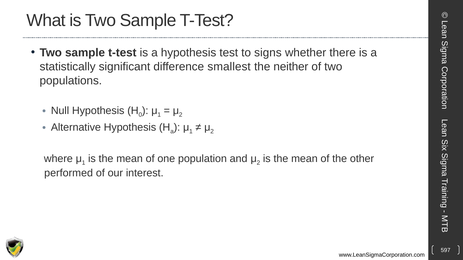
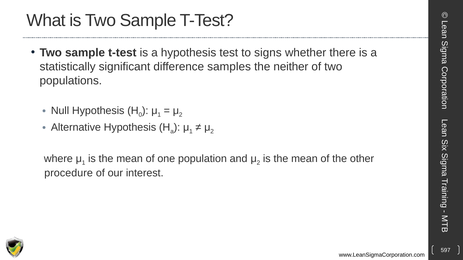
smallest: smallest -> samples (229, 67)
performed: performed -> procedure (69, 173)
